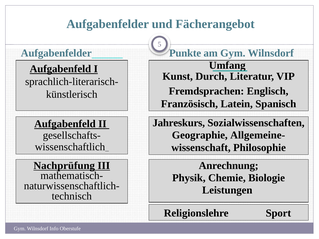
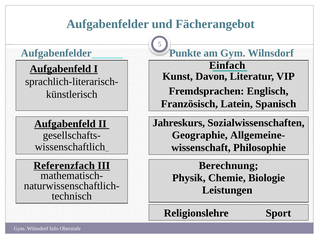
Umfang: Umfang -> Einfach (227, 66)
Durch: Durch -> Davon (211, 77)
Nachprüfung: Nachprüfung -> Referenzfach (64, 166)
Anrechnung: Anrechnung -> Berechnung (229, 166)
